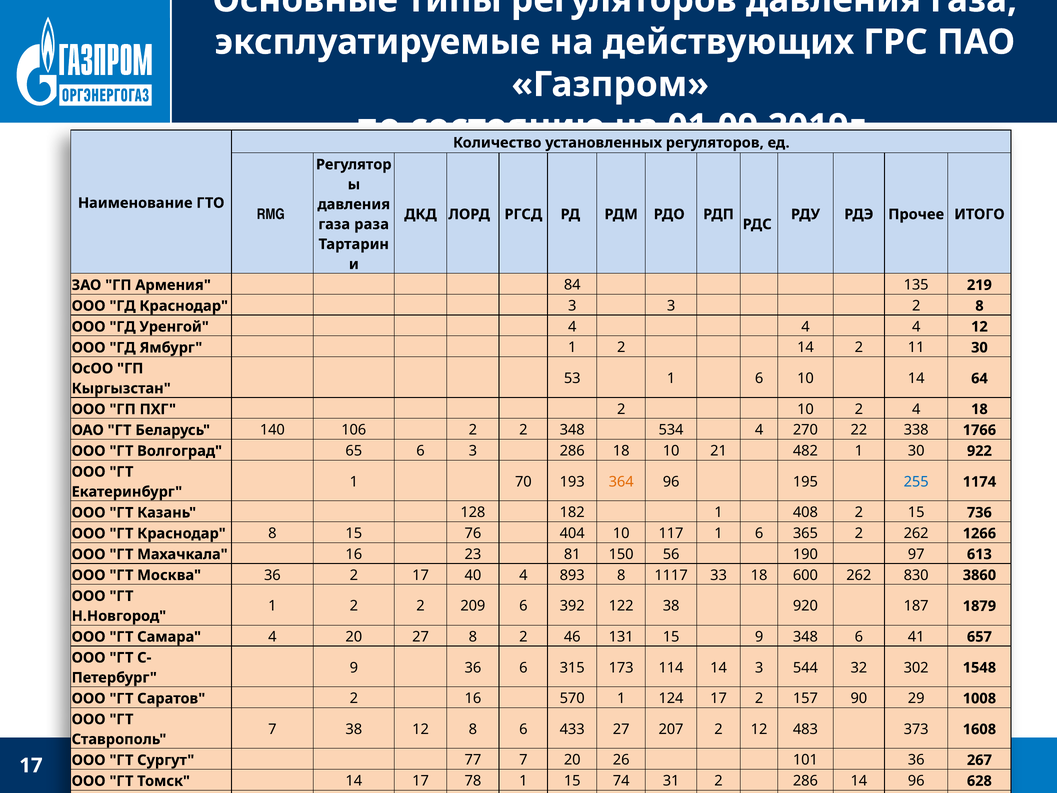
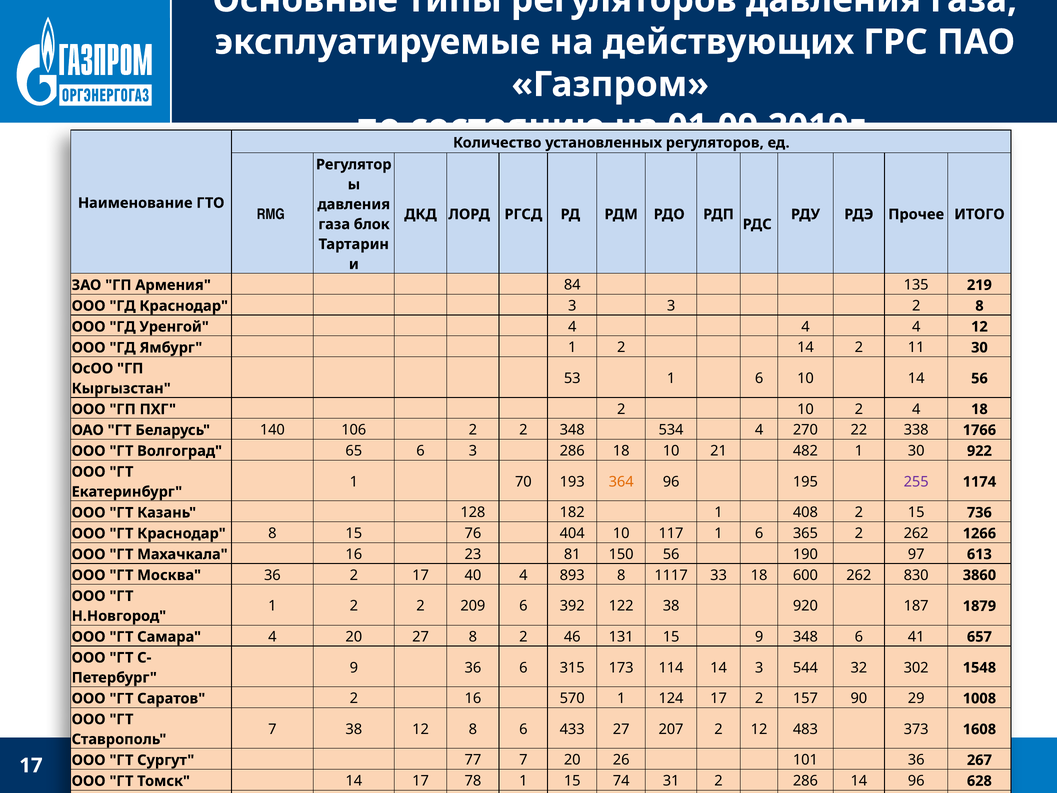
раза: раза -> блок (372, 224)
14 64: 64 -> 56 (979, 378)
255 colour: blue -> purple (916, 482)
